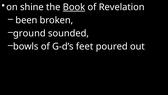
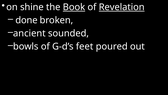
Revelation underline: none -> present (122, 7)
been: been -> done (26, 20)
ground: ground -> ancient (29, 33)
